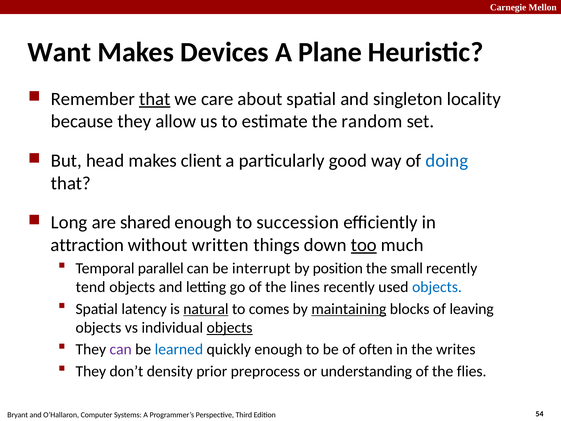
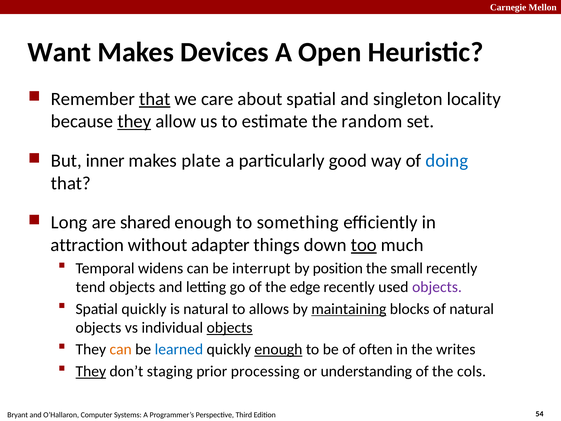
Plane: Plane -> Open (330, 52)
they underline: none -> present (134, 121)
head: head -> inner (105, 161)
client: client -> plate (201, 161)
succession: succession -> something (298, 222)
written: written -> adapter (220, 245)
parallel: parallel -> widens (161, 268)
lines: lines -> edge (305, 287)
objects colour: blue -> purple (437, 287)
Spatial latency: latency -> quickly (144, 309)
natural underline: present -> none (206, 309)
comes: comes -> allows (269, 309)
of leaving: leaving -> natural (472, 309)
can colour: purple -> orange (121, 349)
enough underline: none -> present (278, 349)
They underline: none -> present (91, 371)
density: density -> staging (170, 371)
preprocess: preprocess -> processing (265, 371)
flies: flies -> cols (472, 371)
